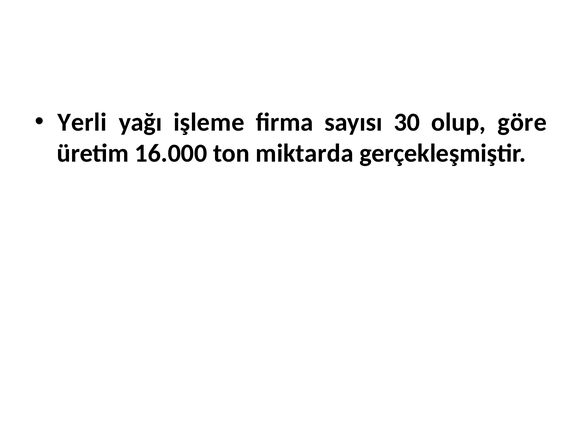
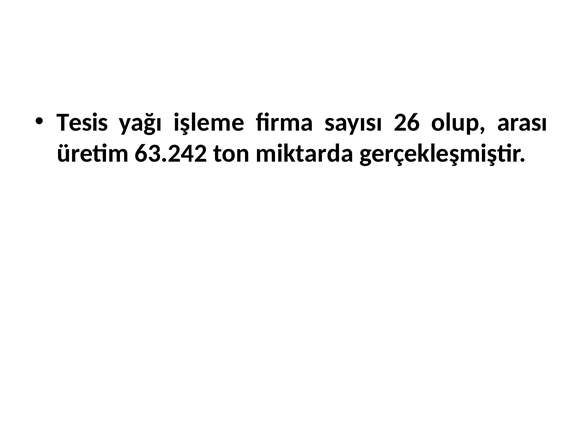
Yerli: Yerli -> Tesis (82, 122)
30: 30 -> 26 (407, 122)
göre: göre -> arası (522, 122)
16.000: 16.000 -> 63.242 (171, 153)
